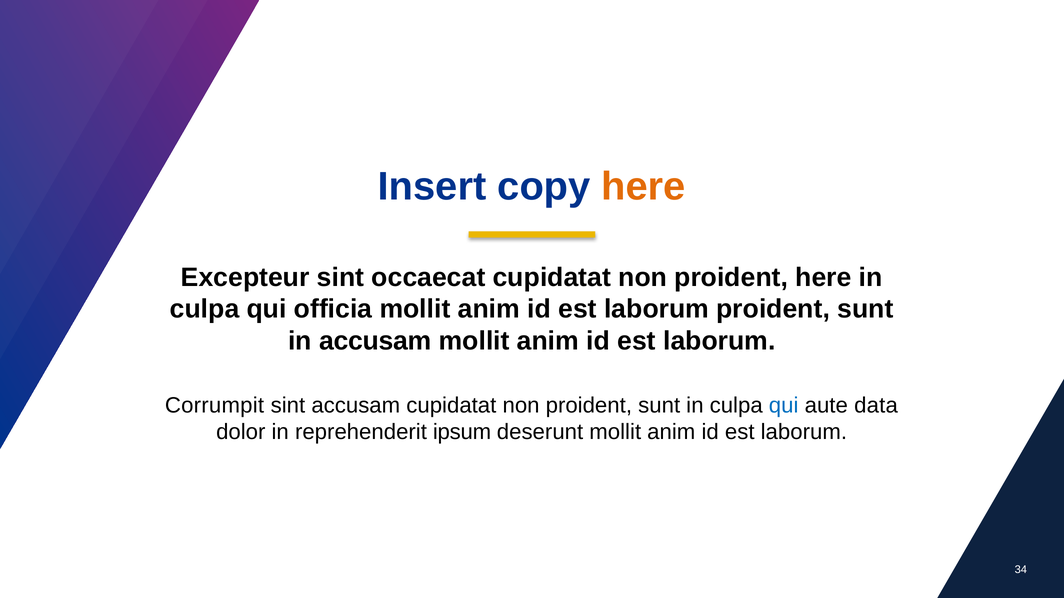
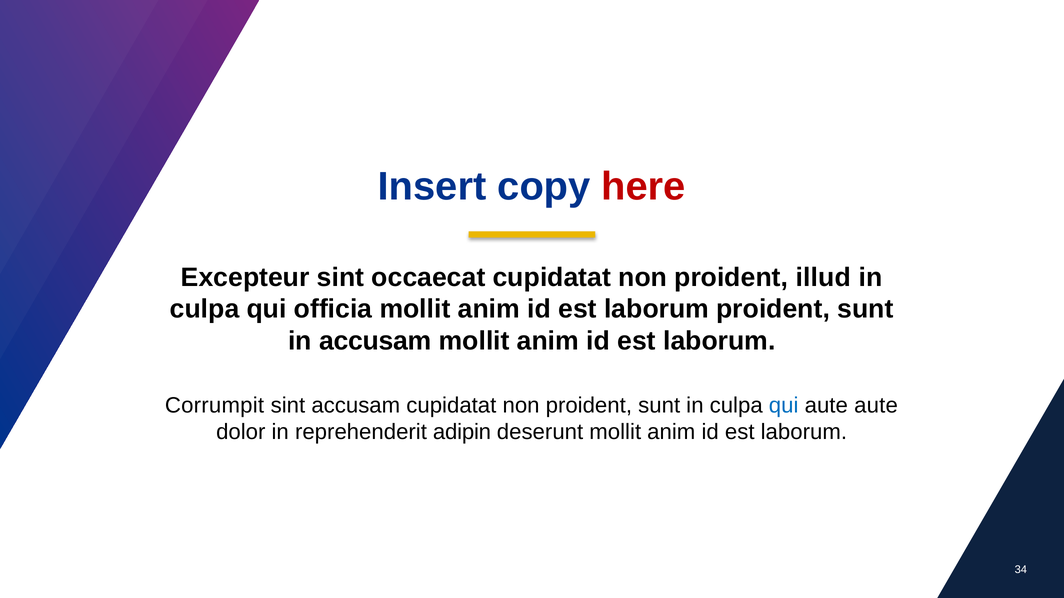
here colour: orange -> red (644, 187)
proident here: here -> illud (823, 277)
aute data: data -> aute (876, 406)
ipsum: ipsum -> adipin (462, 432)
